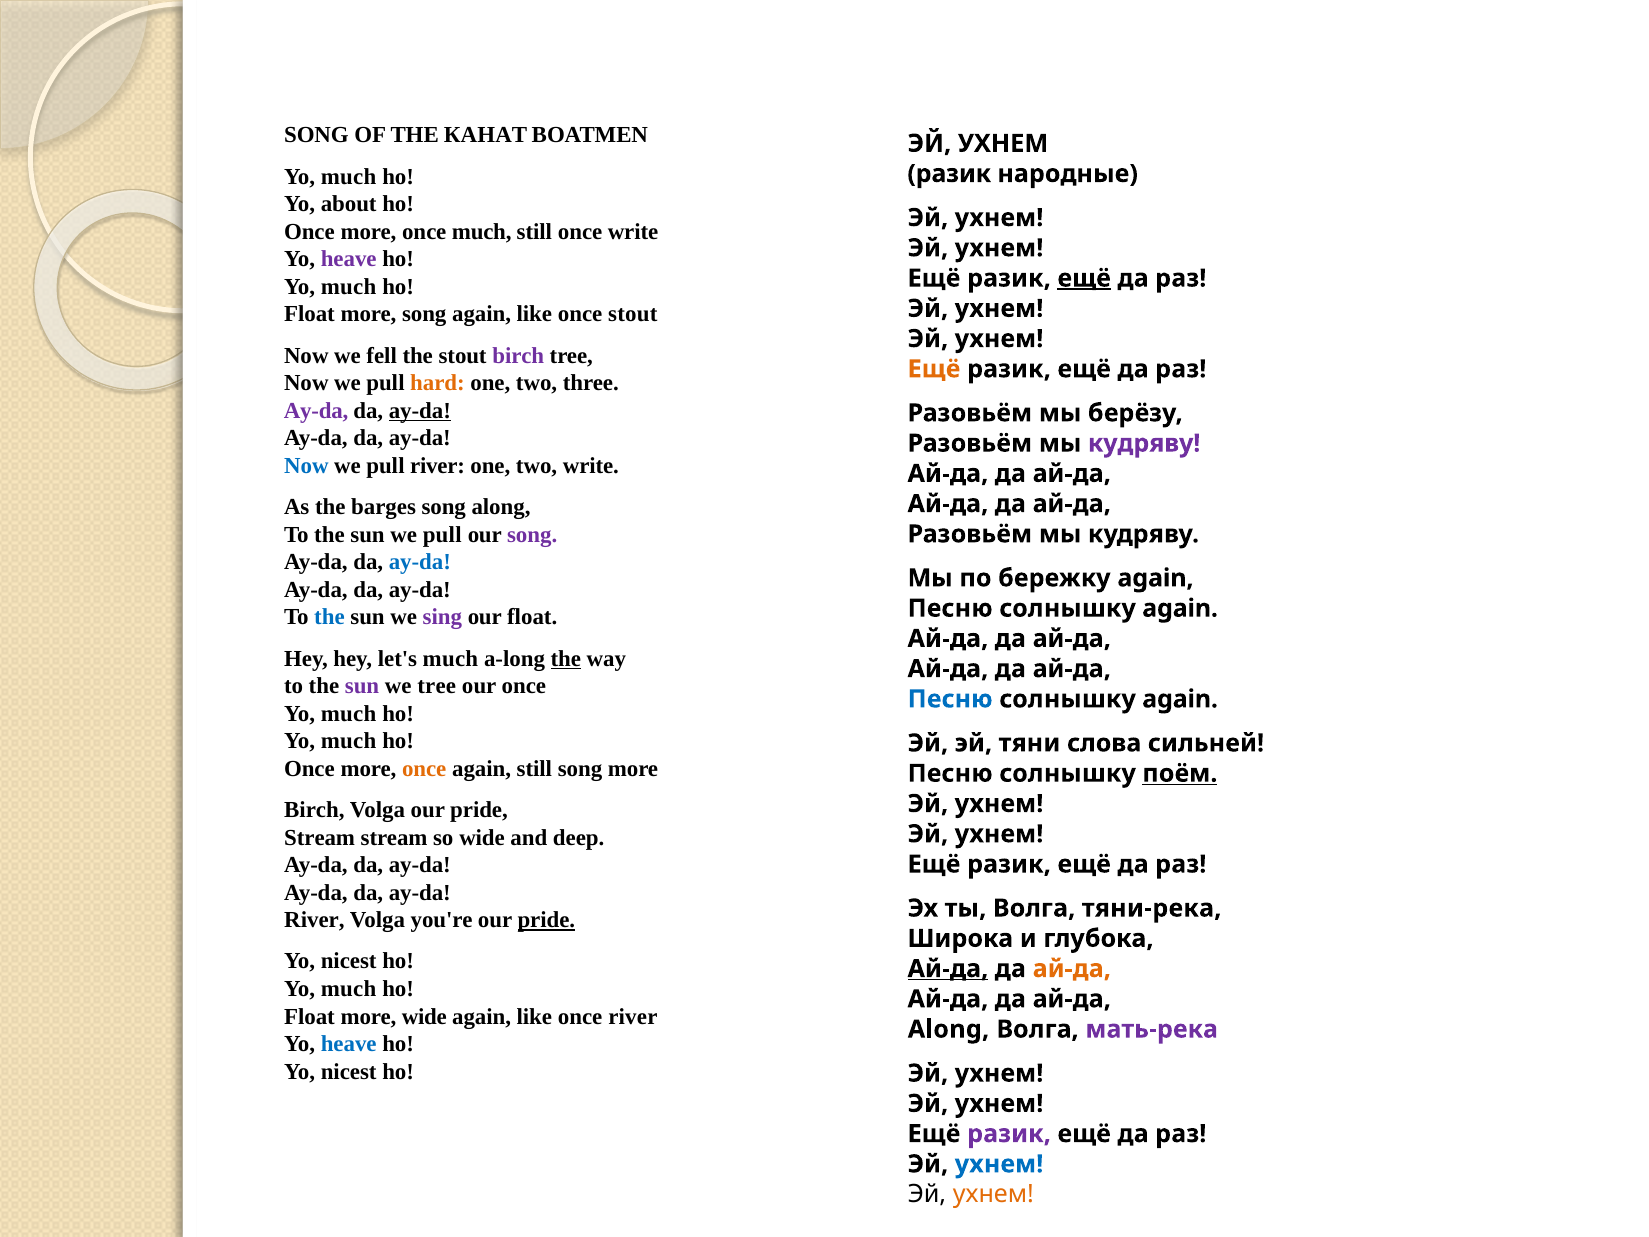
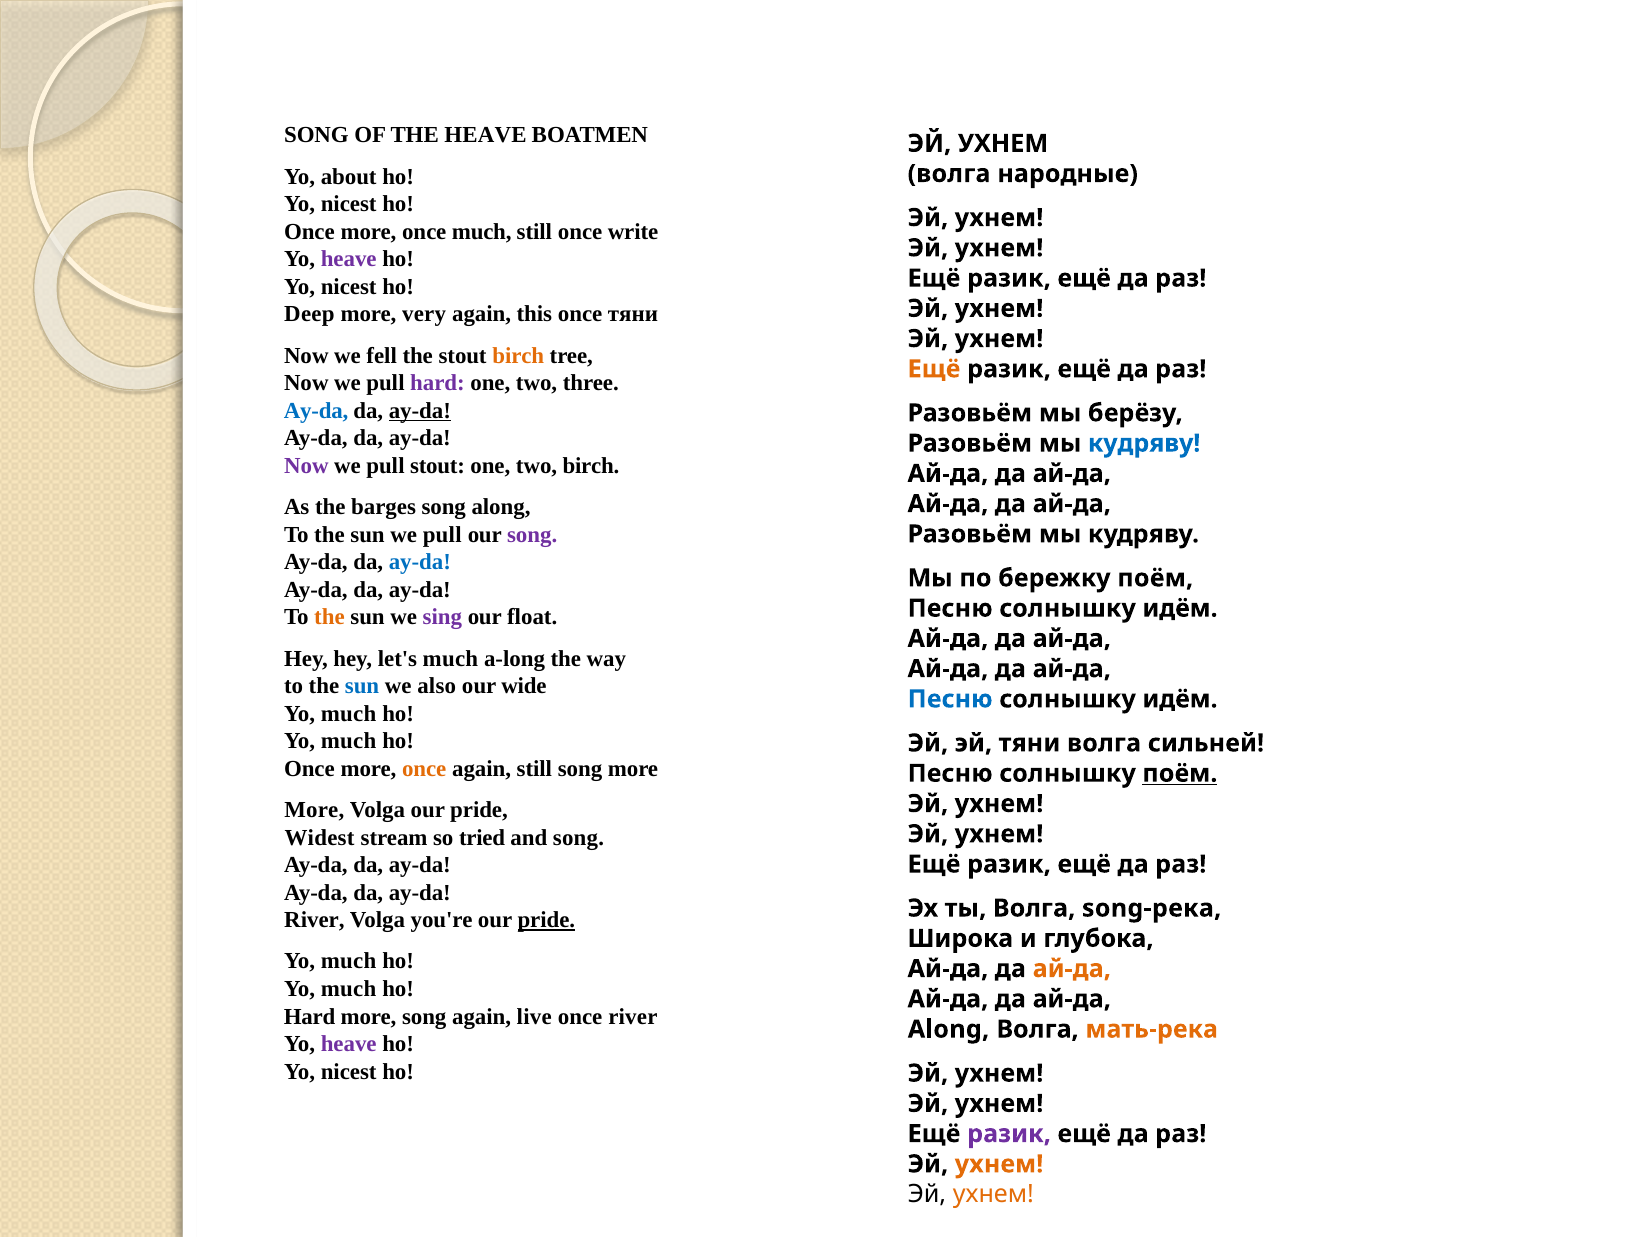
THE КАНАТ: КАНАТ -> HEAVE (486, 135)
much: much -> about (349, 177)
разик: разик -> волга (949, 174)
about: about -> nicest (349, 204)
ещё underline: present -> none (1084, 278)
much: much -> nicest (349, 287)
Float: Float -> Deep (309, 314)
more song: song -> very (424, 314)
like: like -> this (534, 314)
once stout: stout -> тяни (633, 314)
birch colour: purple -> orange (518, 356)
hard colour: orange -> purple (437, 383)
Ay-da colour: purple -> blue (316, 411)
кудряву colour: purple -> blue (1144, 443)
Now colour: blue -> purple (306, 466)
pull river: river -> stout (438, 466)
two write: write -> birch (591, 466)
бережку again: again -> поём (1155, 578)
again: again -> идём (1180, 608)
the colour: blue -> orange (329, 617)
the underline: present -> none (566, 658)
sun colour: purple -> blue (362, 686)
we tree: tree -> also (437, 686)
our once: once -> wide (524, 686)
again: again -> идём (1180, 699)
тяни слова: слова -> волга (1104, 743)
Birch: Birch -> More (314, 810)
Stream: Stream -> Widest (319, 837)
so wide: wide -> tried (482, 837)
and deep: deep -> song (578, 837)
тяни-река: тяни-река -> song-река (1152, 908)
nicest: nicest -> much (349, 961)
Ай-да underline: present -> none (948, 969)
Float: Float -> Hard (310, 1016)
more wide: wide -> song (424, 1016)
like: like -> live (534, 1016)
мать-река colour: purple -> orange (1152, 1029)
heave colour: blue -> purple (349, 1044)
ухнем colour: blue -> orange (999, 1164)
